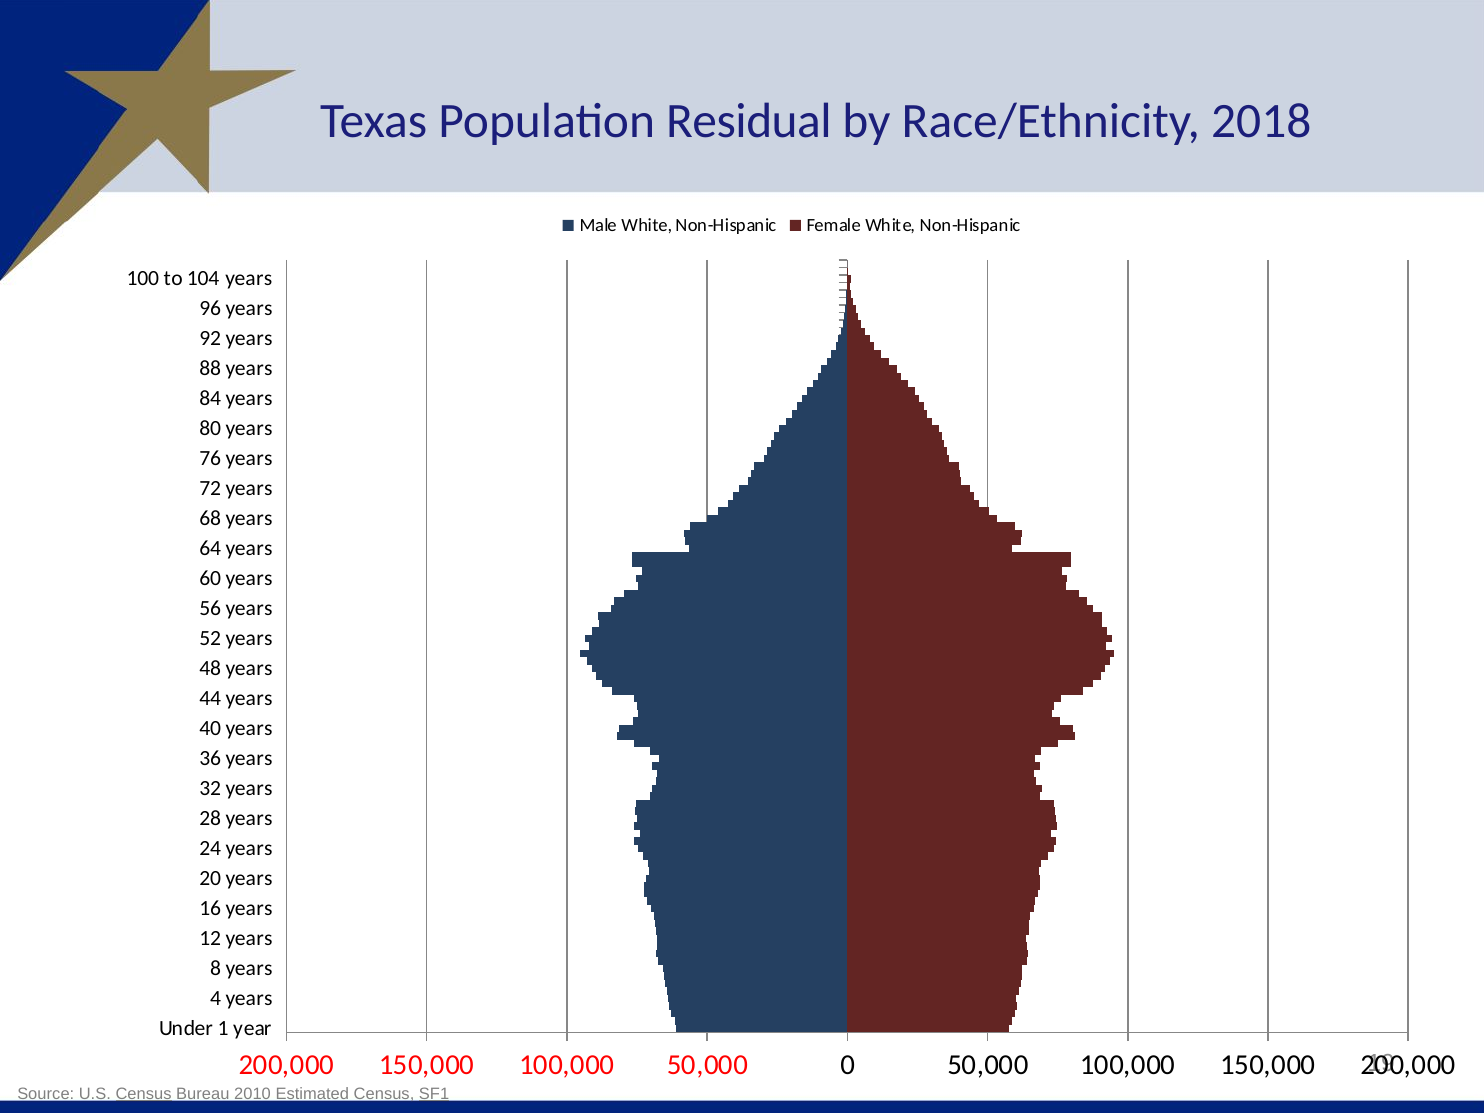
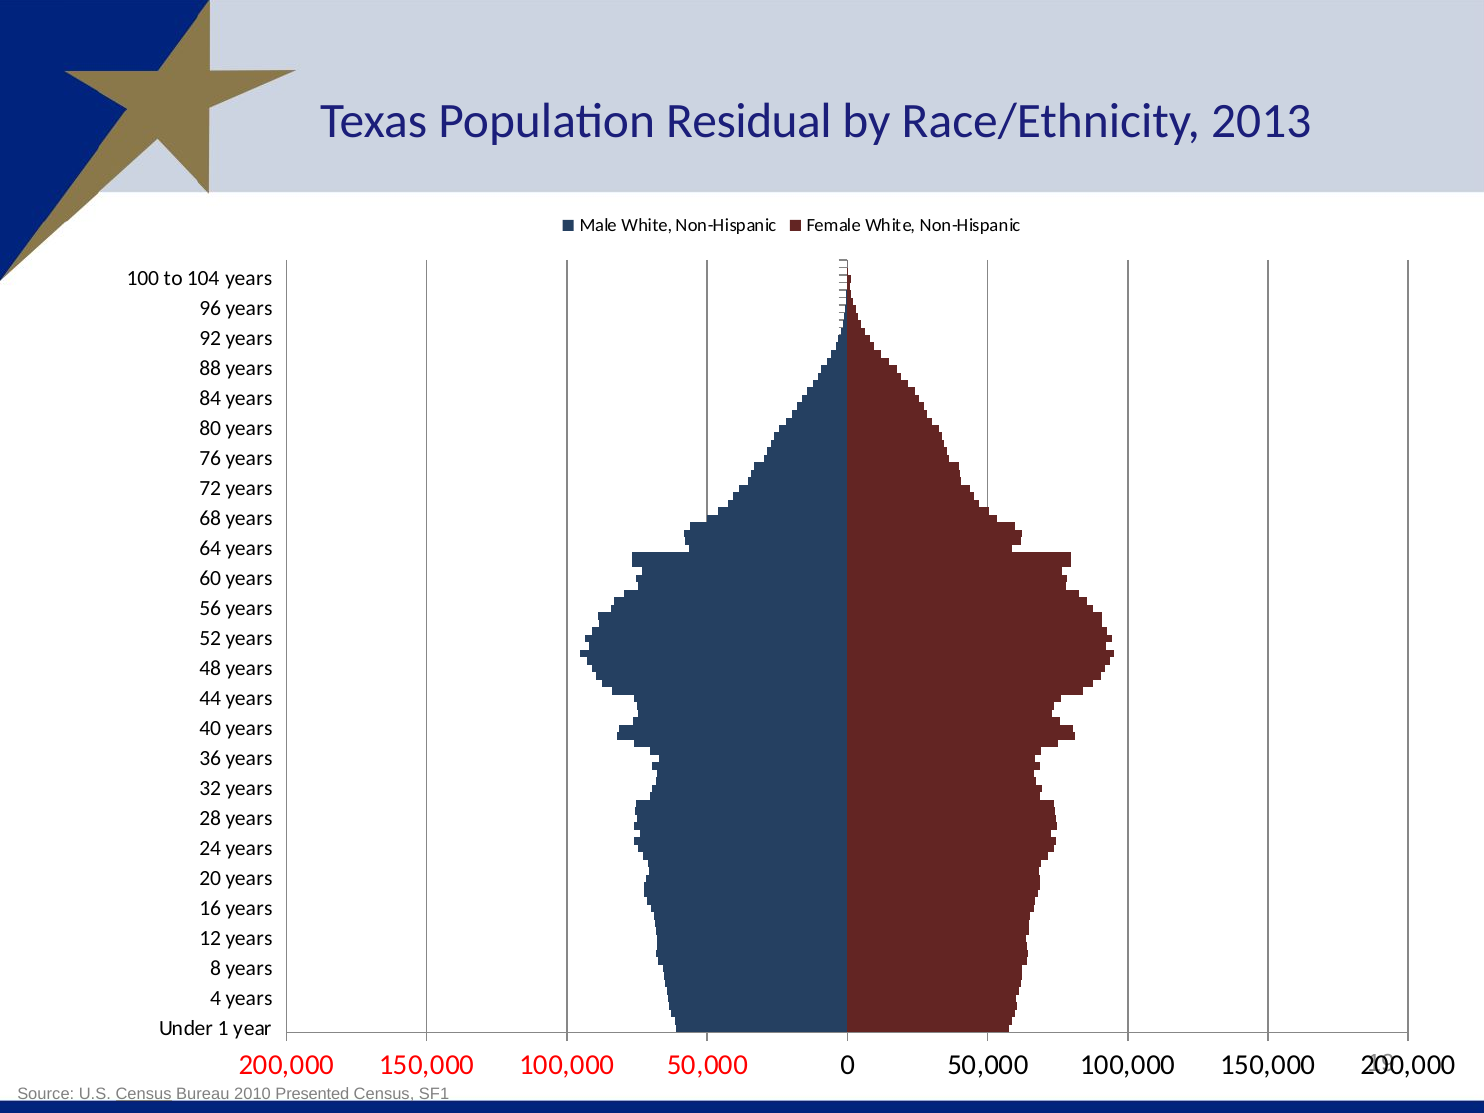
2018: 2018 -> 2013 (1261, 121)
Estimated: Estimated -> Presented (312, 1094)
SF1 underline: present -> none (434, 1094)
